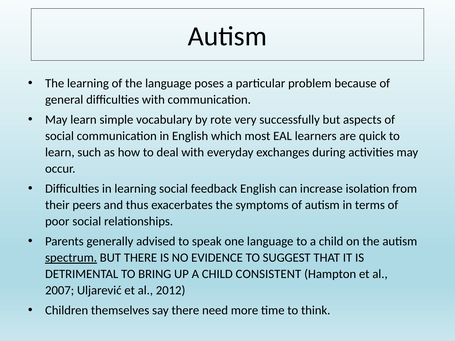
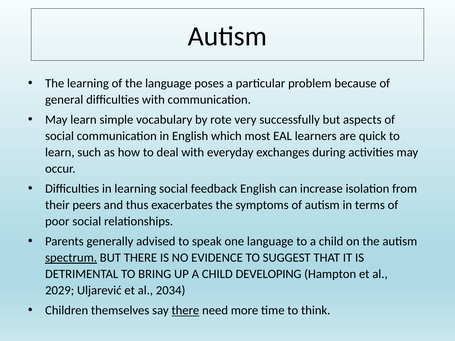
CONSISTENT: CONSISTENT -> DEVELOPING (269, 274)
2007: 2007 -> 2029 (60, 291)
2012: 2012 -> 2034 (171, 291)
there underline: none -> present (185, 311)
